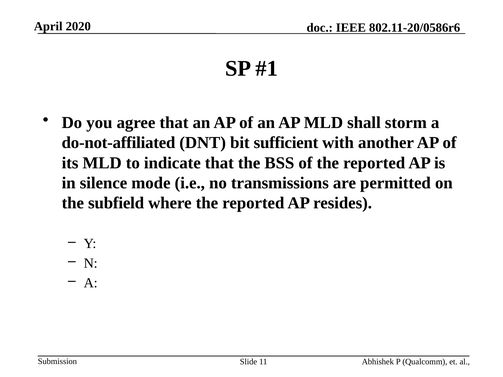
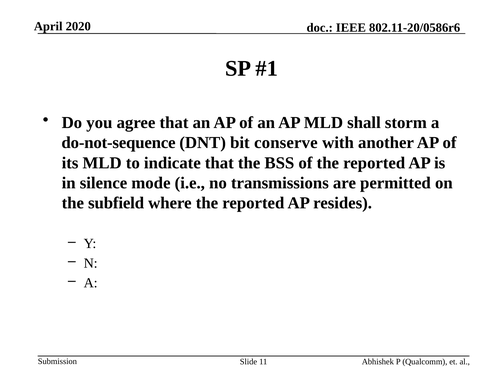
do-not-affiliated: do-not-affiliated -> do-not-sequence (119, 143)
sufficient: sufficient -> conserve (286, 143)
